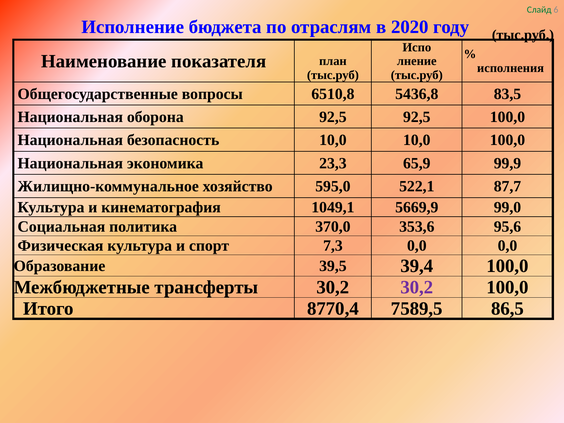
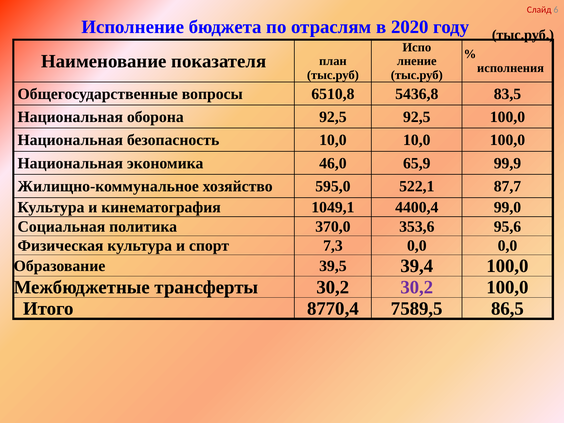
Слайд colour: green -> red (539, 10)
23,3: 23,3 -> 46,0 (333, 163)
5669,9: 5669,9 -> 4400,4 (417, 207)
